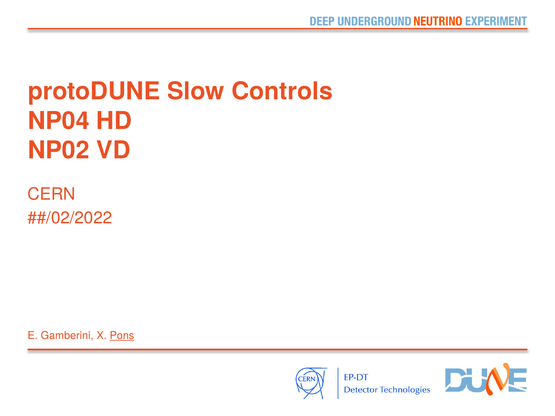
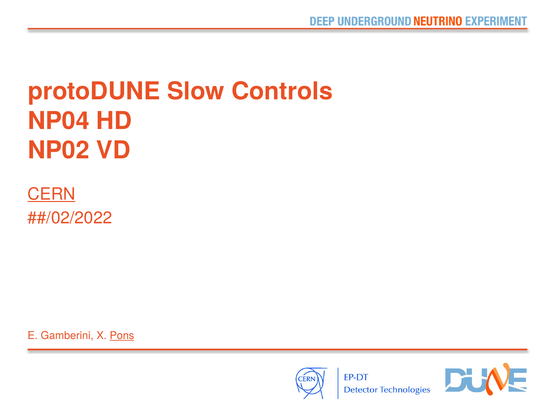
CERN underline: none -> present (52, 194)
